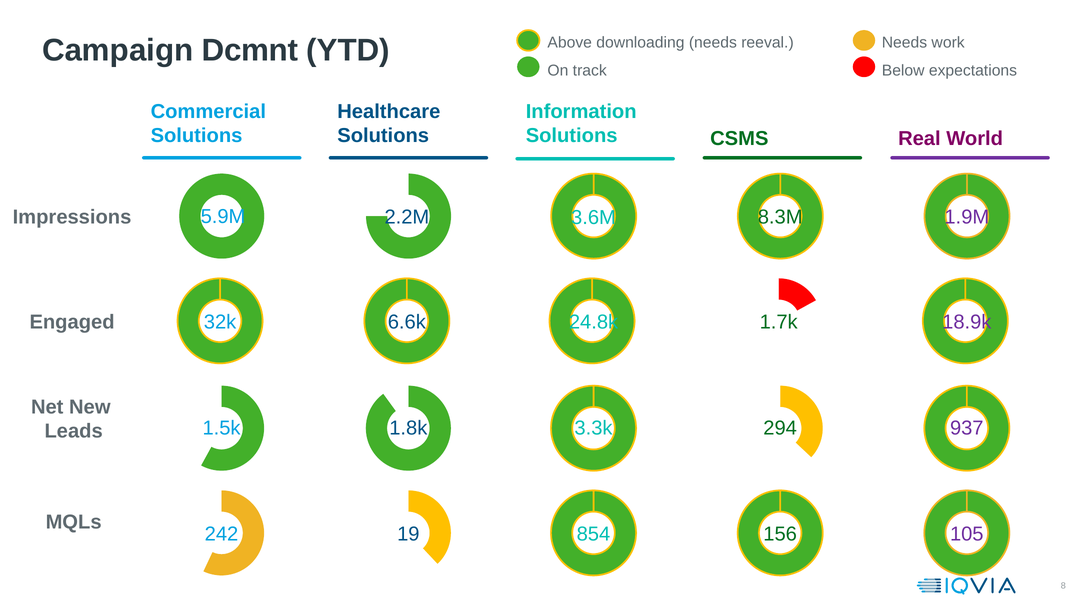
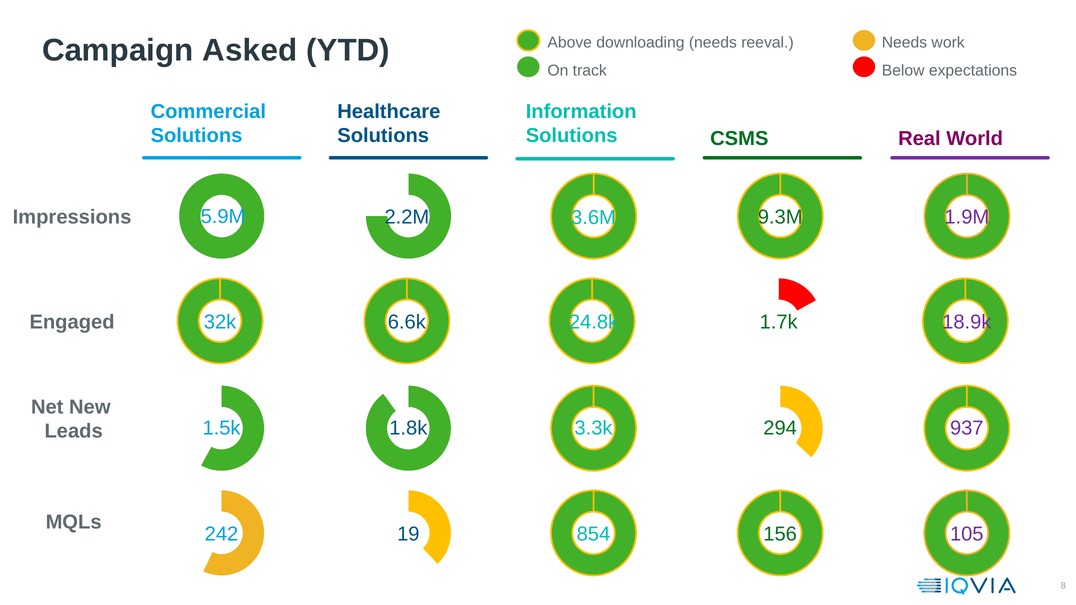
Dcmnt: Dcmnt -> Asked (250, 51)
8.3M: 8.3M -> 9.3M (780, 217)
